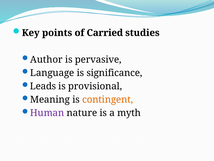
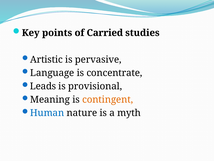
Author: Author -> Artistic (46, 59)
significance: significance -> concentrate (114, 73)
Human colour: purple -> blue (47, 113)
